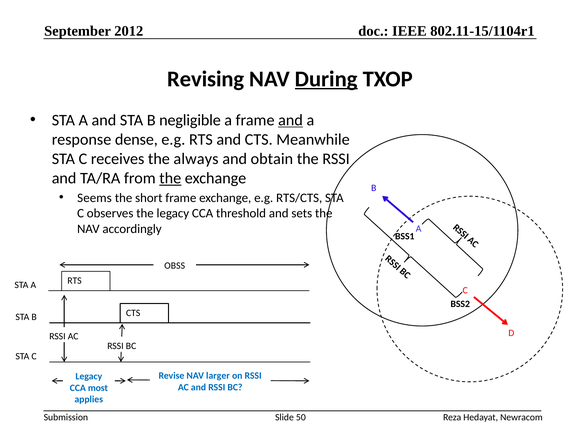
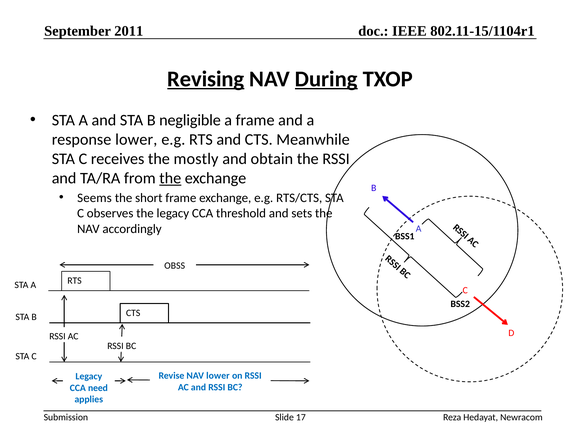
2012: 2012 -> 2011 (129, 31)
Revising underline: none -> present (206, 79)
and underline: present -> none (290, 120)
response dense: dense -> lower (136, 139)
always: always -> mostly (196, 159)
NAV larger: larger -> lower (218, 376)
most: most -> need (98, 388)
50: 50 -> 17 (301, 417)
